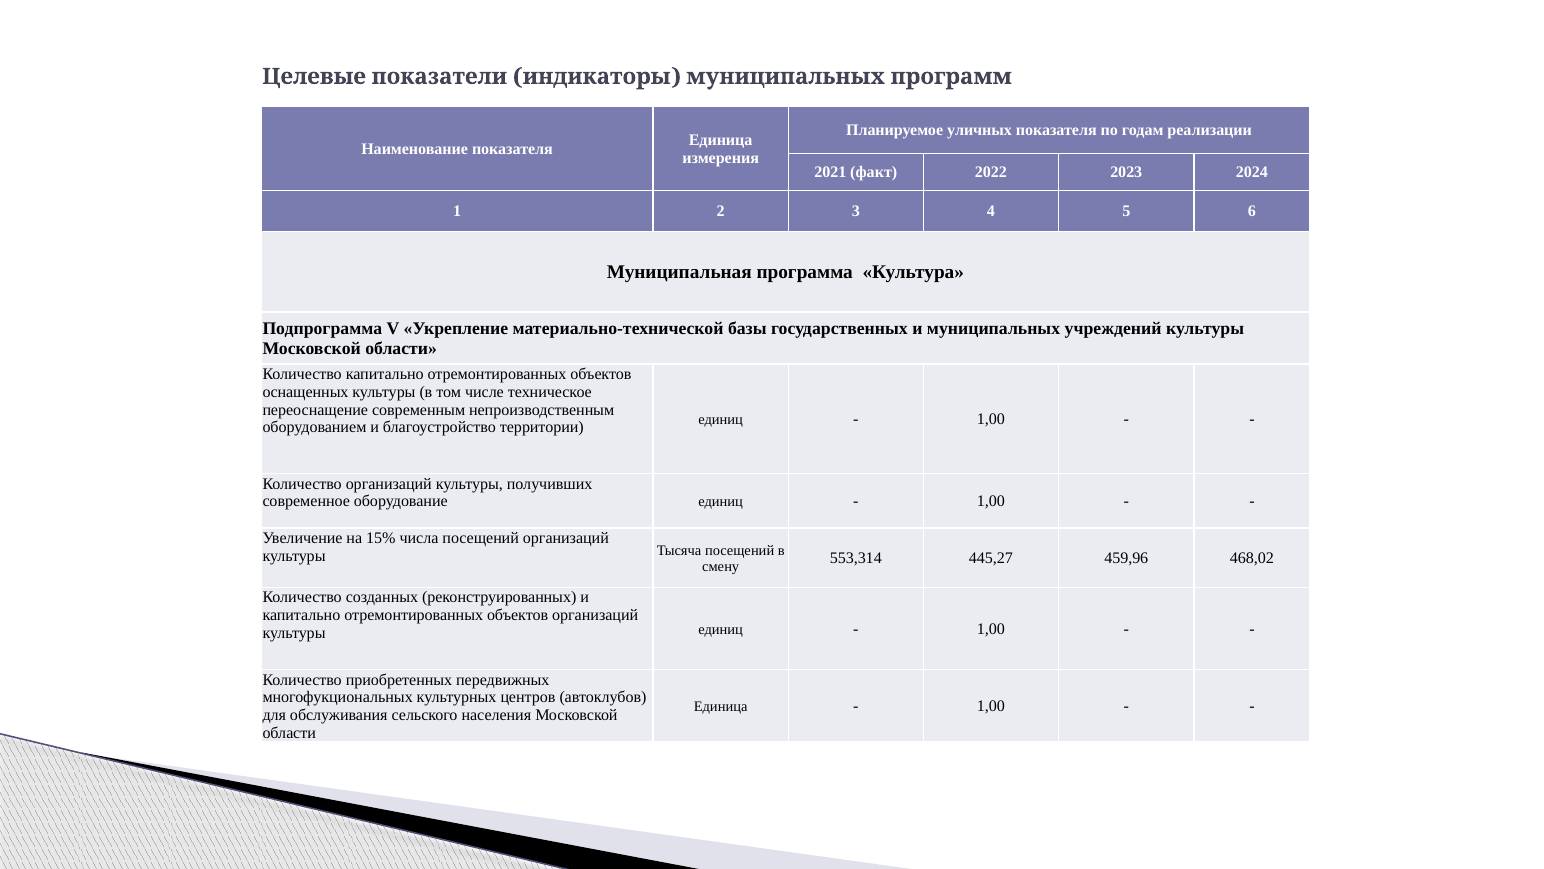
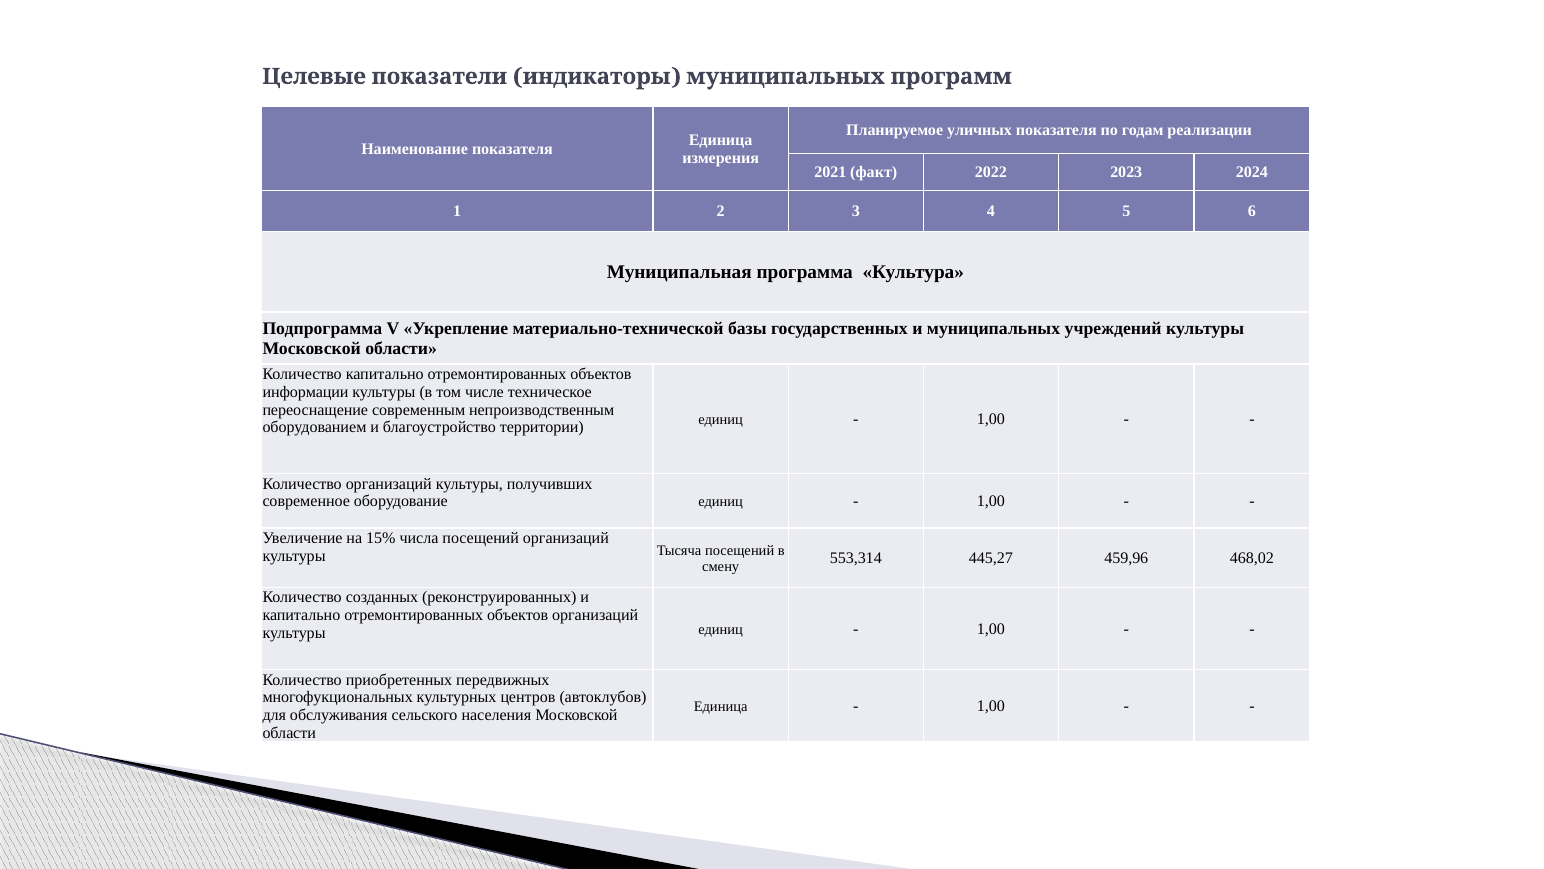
оснащенных: оснащенных -> информации (306, 392)
